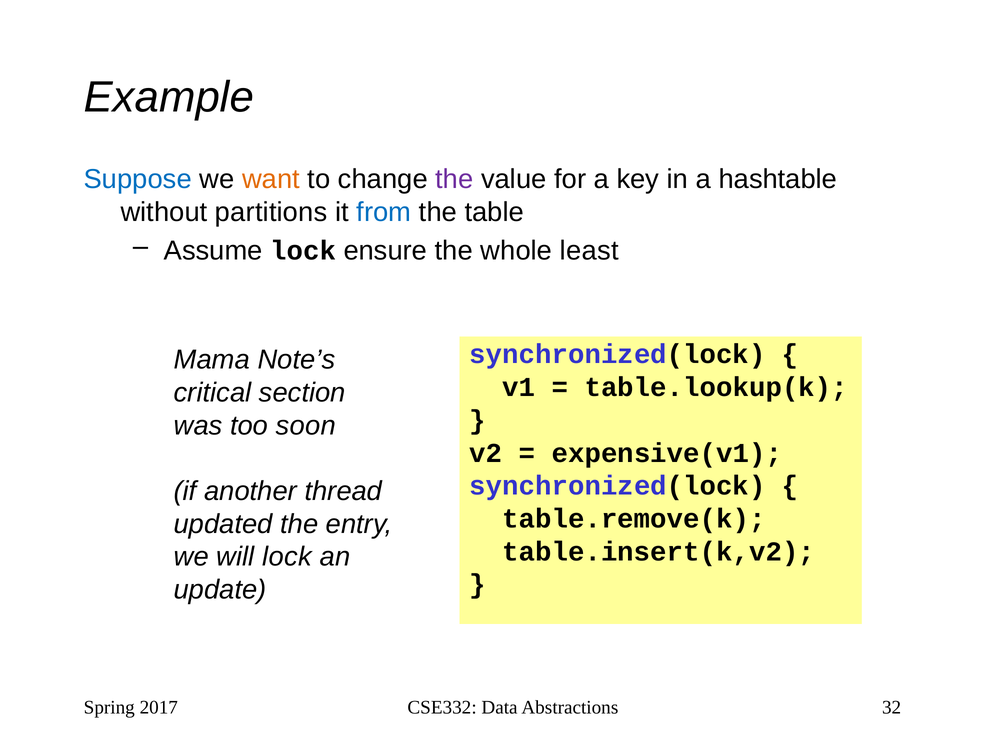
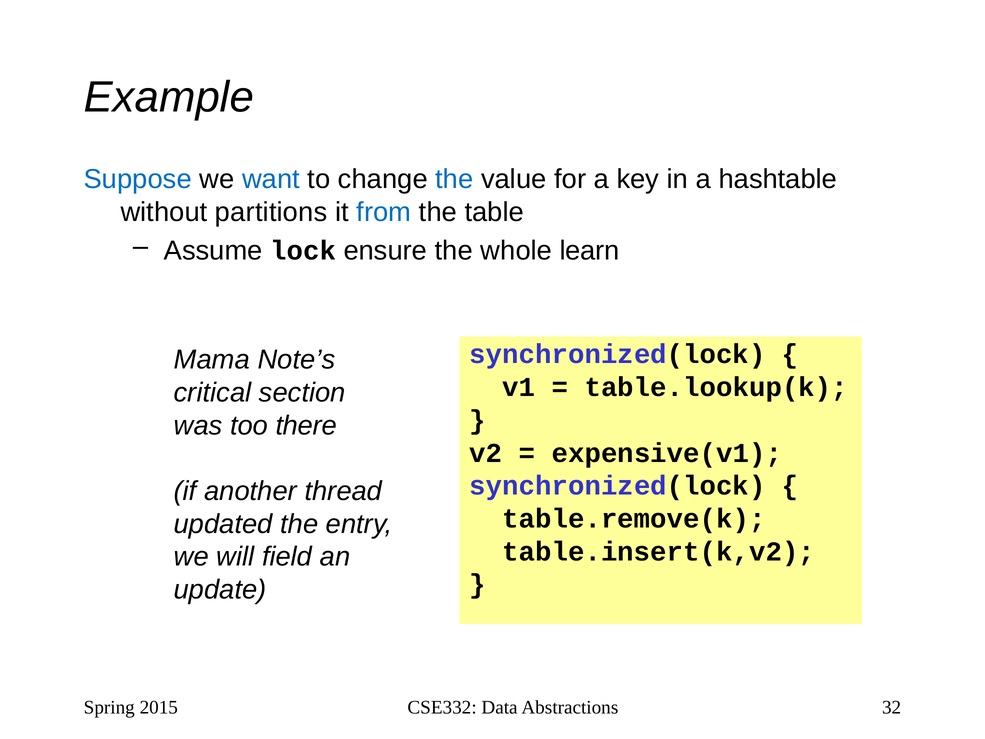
want colour: orange -> blue (271, 179)
the colour: purple -> blue (454, 179)
least: least -> learn (589, 250)
soon: soon -> there (306, 425)
will lock: lock -> field (287, 557)
2017: 2017 -> 2015 (159, 707)
